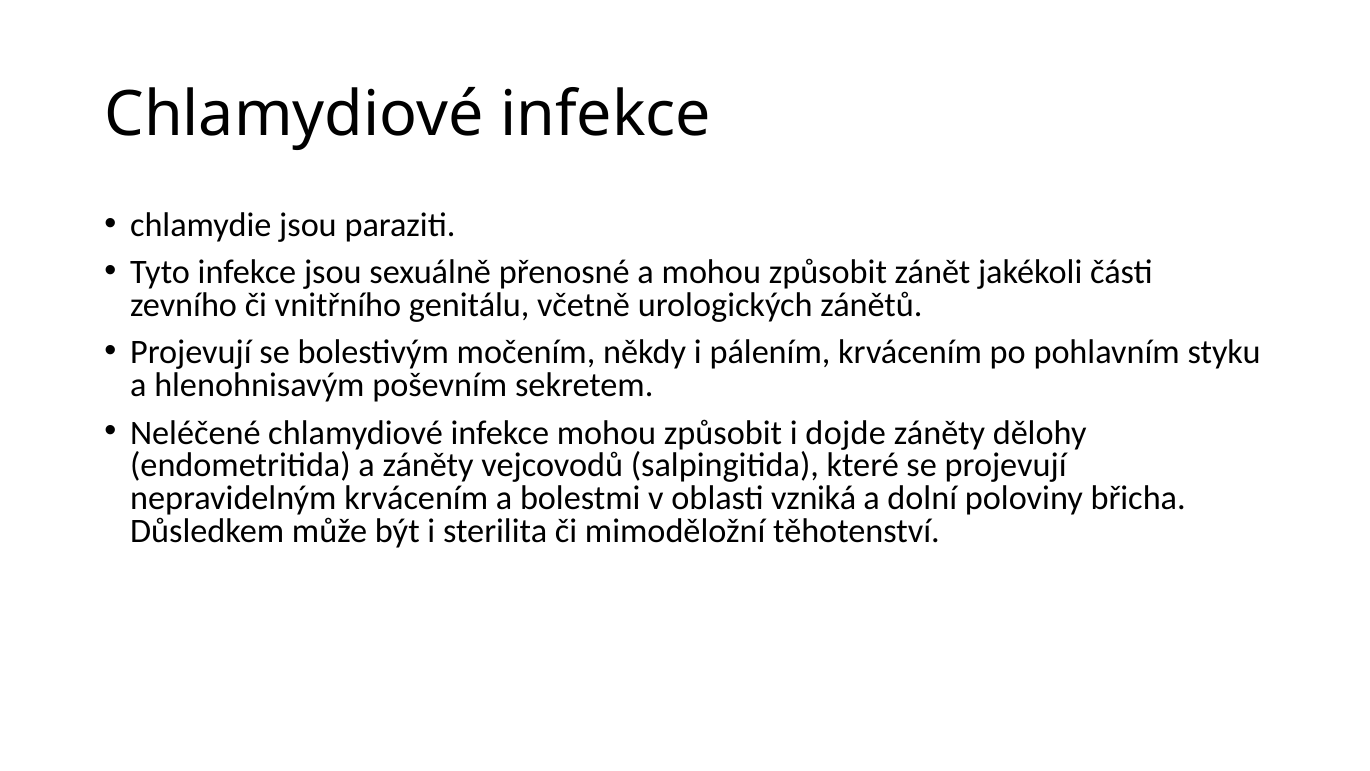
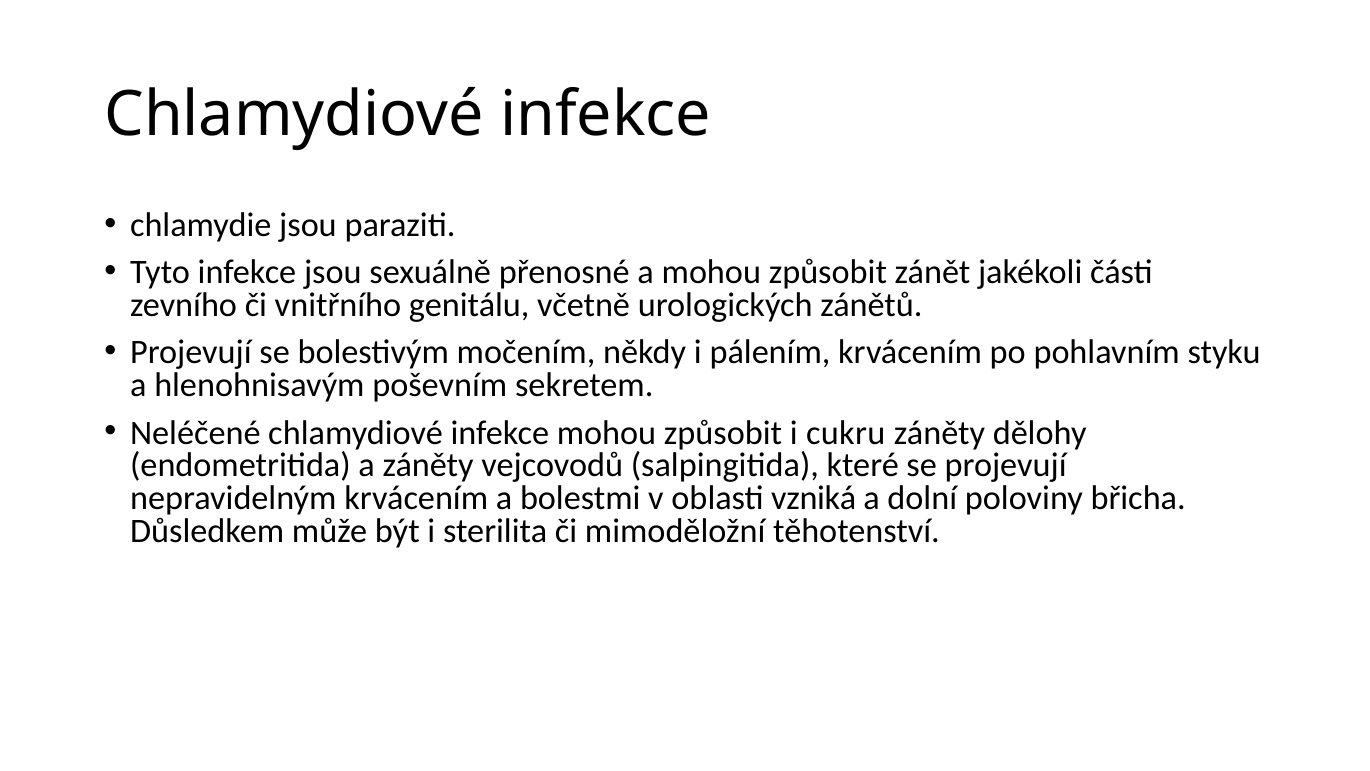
dojde: dojde -> cukru (846, 433)
